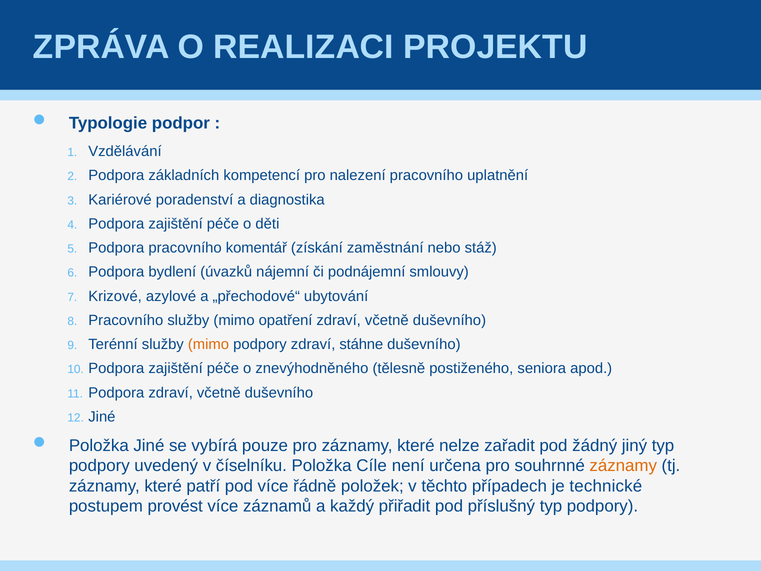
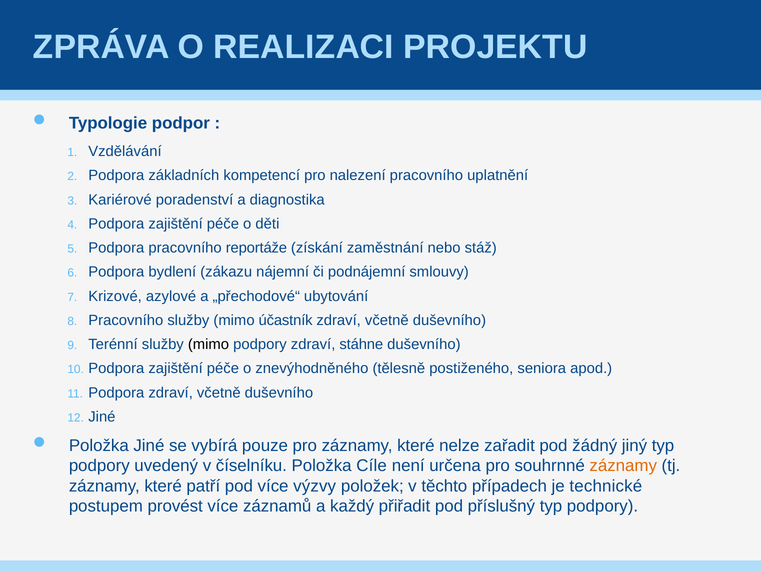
komentář: komentář -> reportáže (256, 248)
úvazků: úvazků -> zákazu (226, 272)
opatření: opatření -> účastník (286, 320)
mimo colour: orange -> black (208, 344)
řádně: řádně -> výzvy (315, 486)
